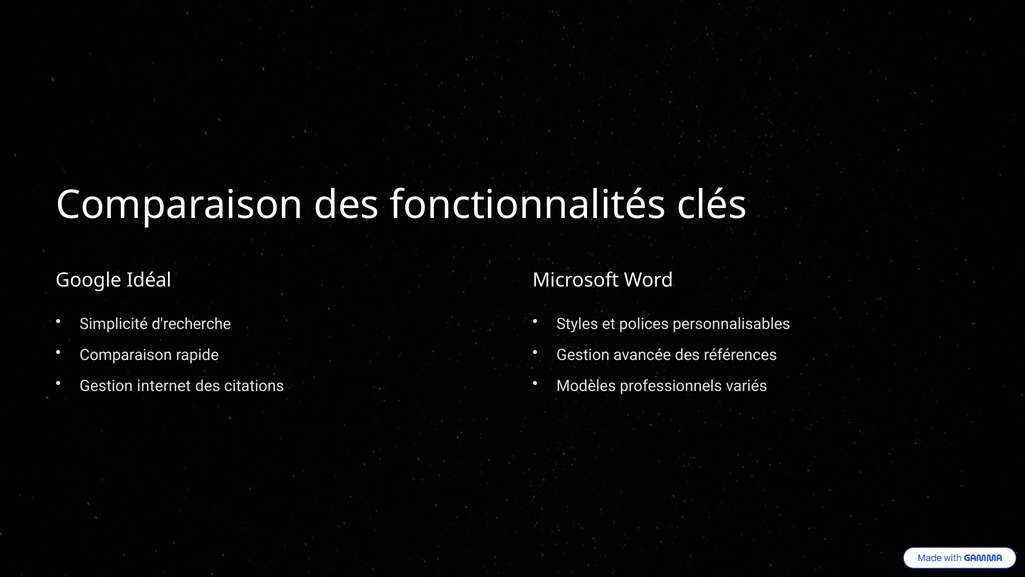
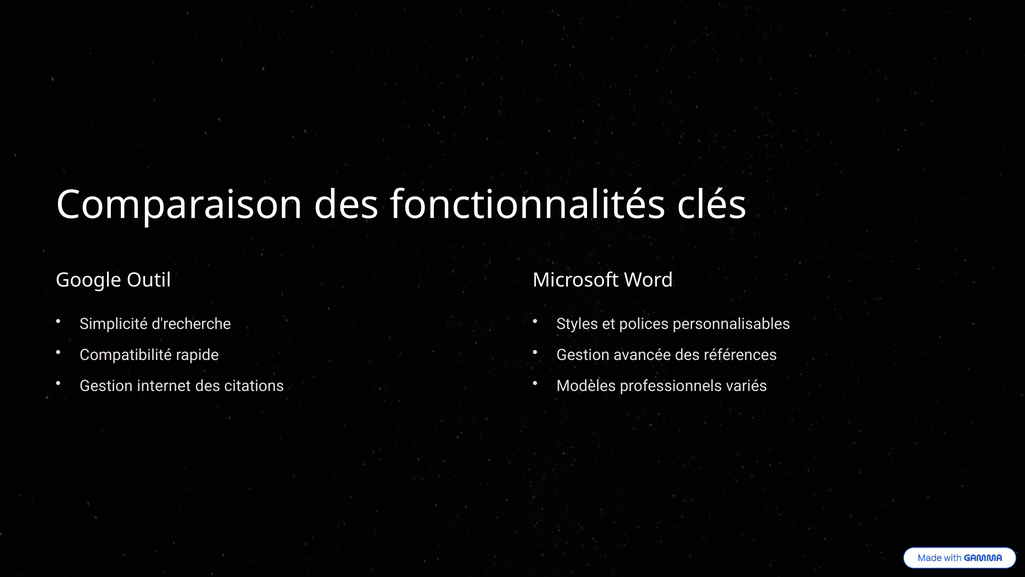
Idéal: Idéal -> Outil (149, 280)
Comparaison: Comparaison -> Compatibilité (126, 355)
